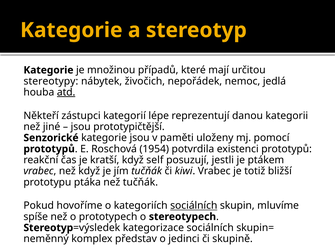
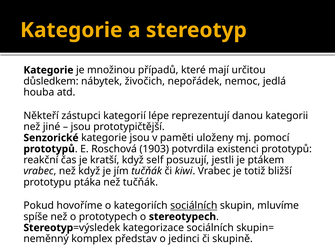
stereotypy: stereotypy -> důsledkem (51, 81)
atd underline: present -> none (66, 92)
1954: 1954 -> 1903 (154, 148)
